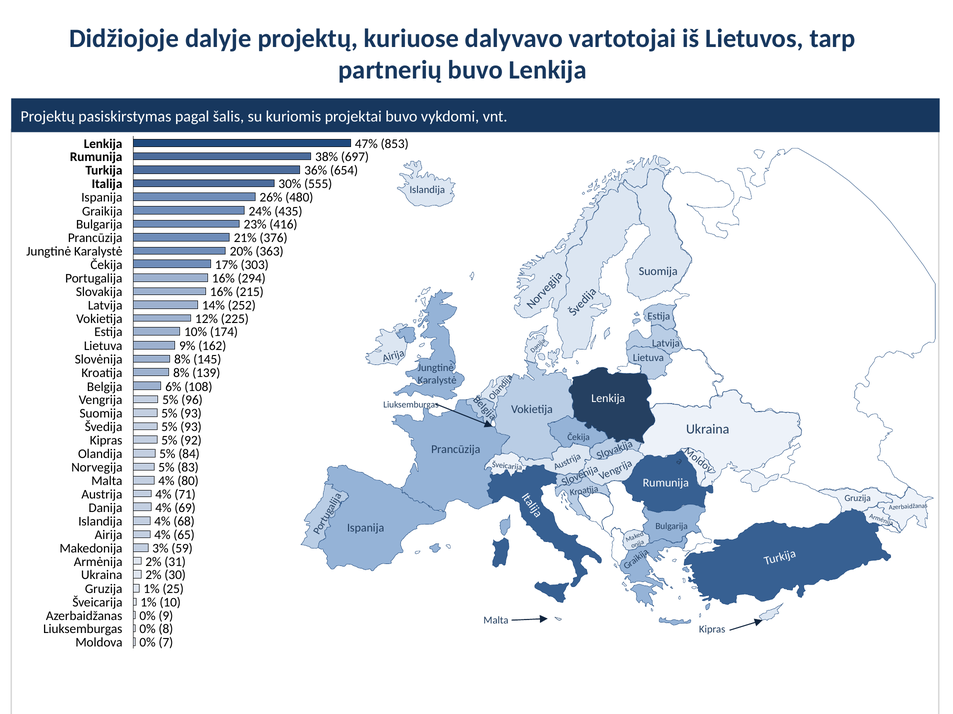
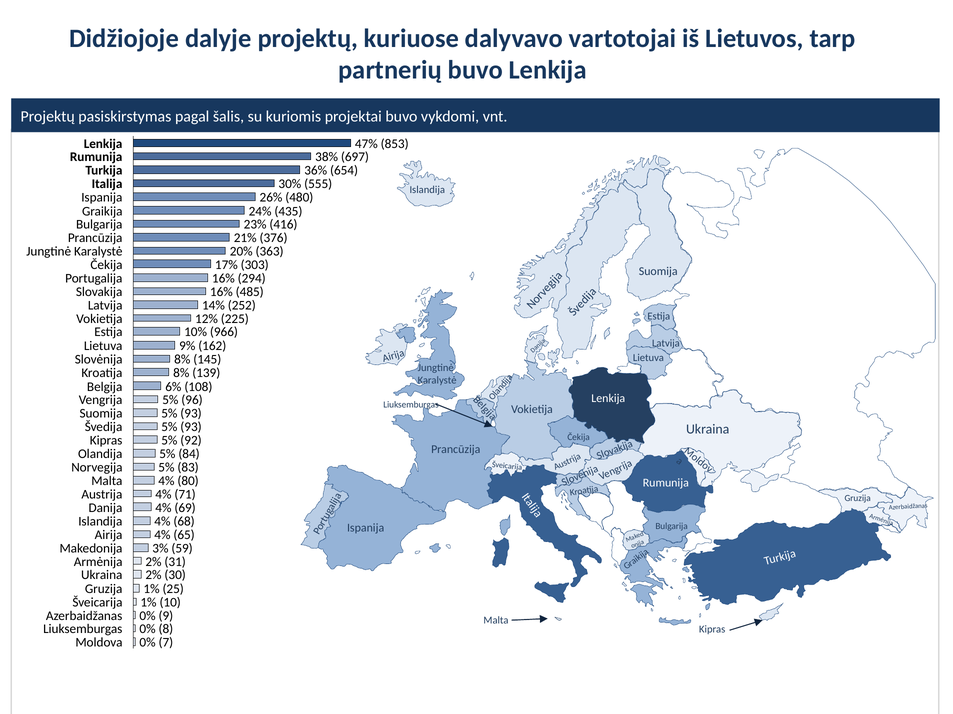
215: 215 -> 485 (250, 292)
174: 174 -> 966 (224, 332)
